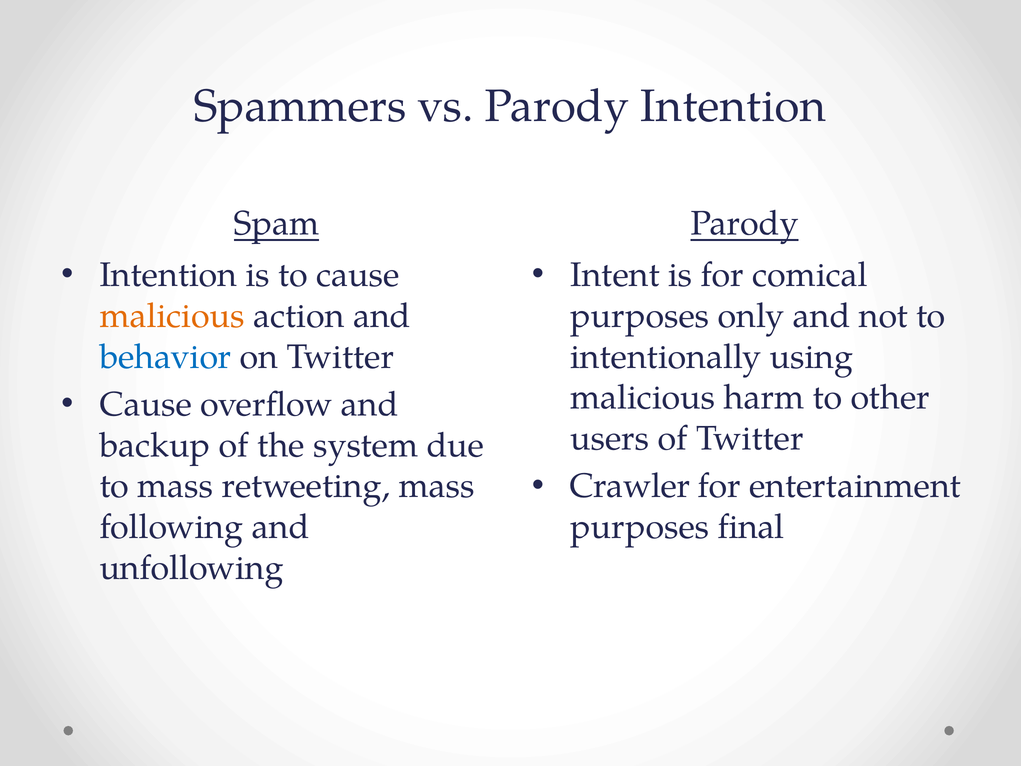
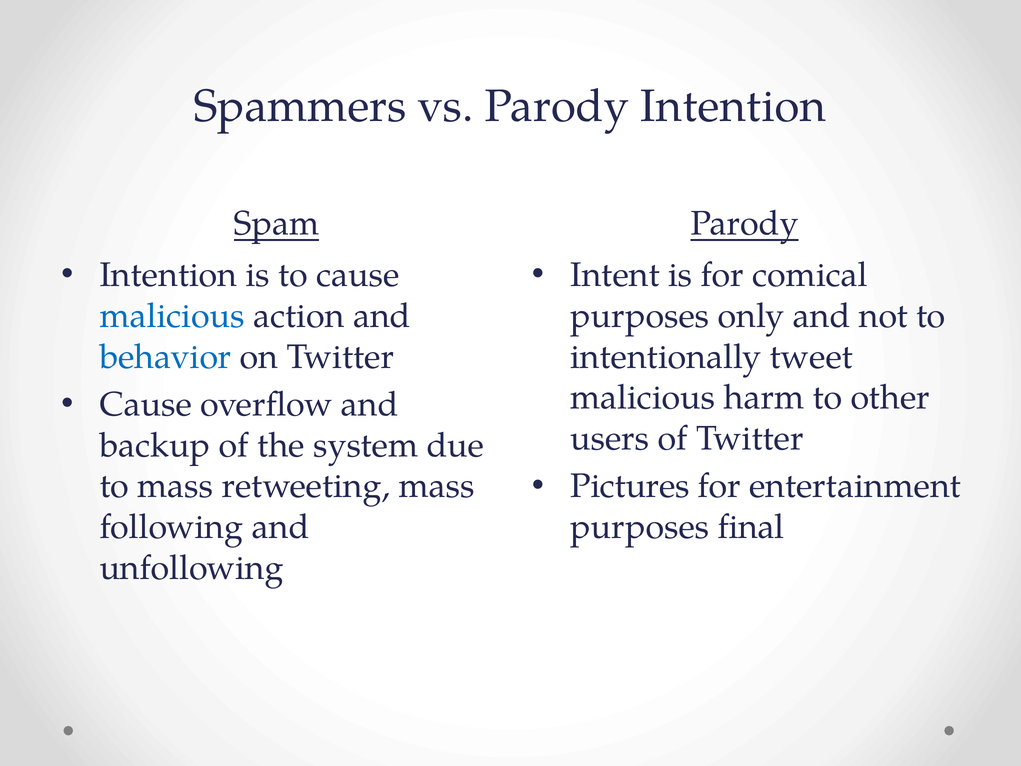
malicious colour: orange -> blue (172, 316)
using: using -> tweet (811, 357)
Crawler: Crawler -> Pictures (630, 486)
